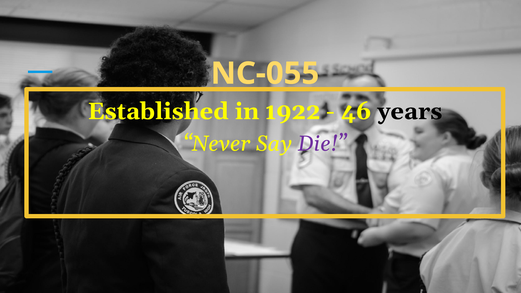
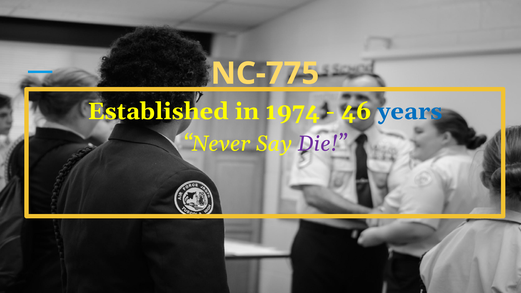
NC-055: NC-055 -> NC-775 (265, 73)
1922: 1922 -> 1974 (293, 111)
years colour: black -> blue (410, 111)
